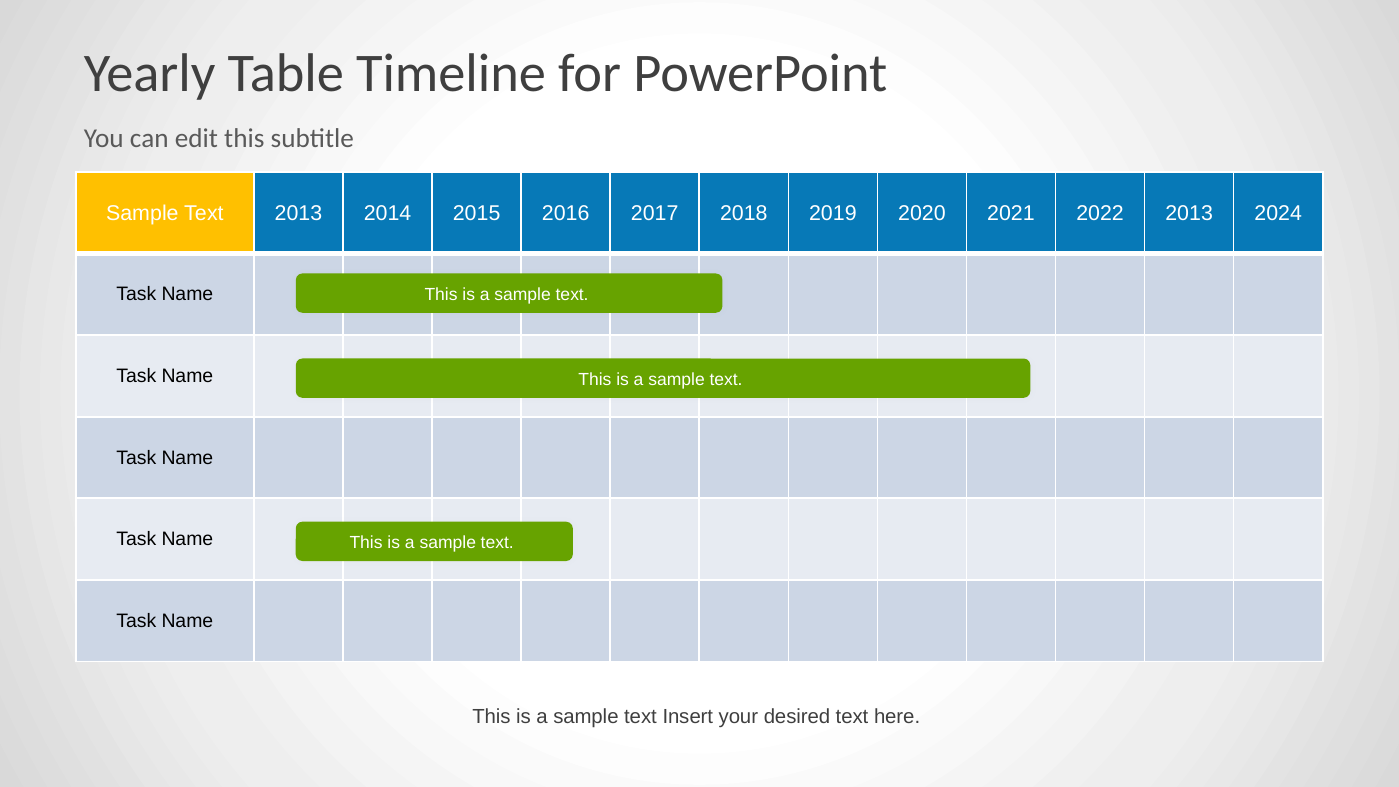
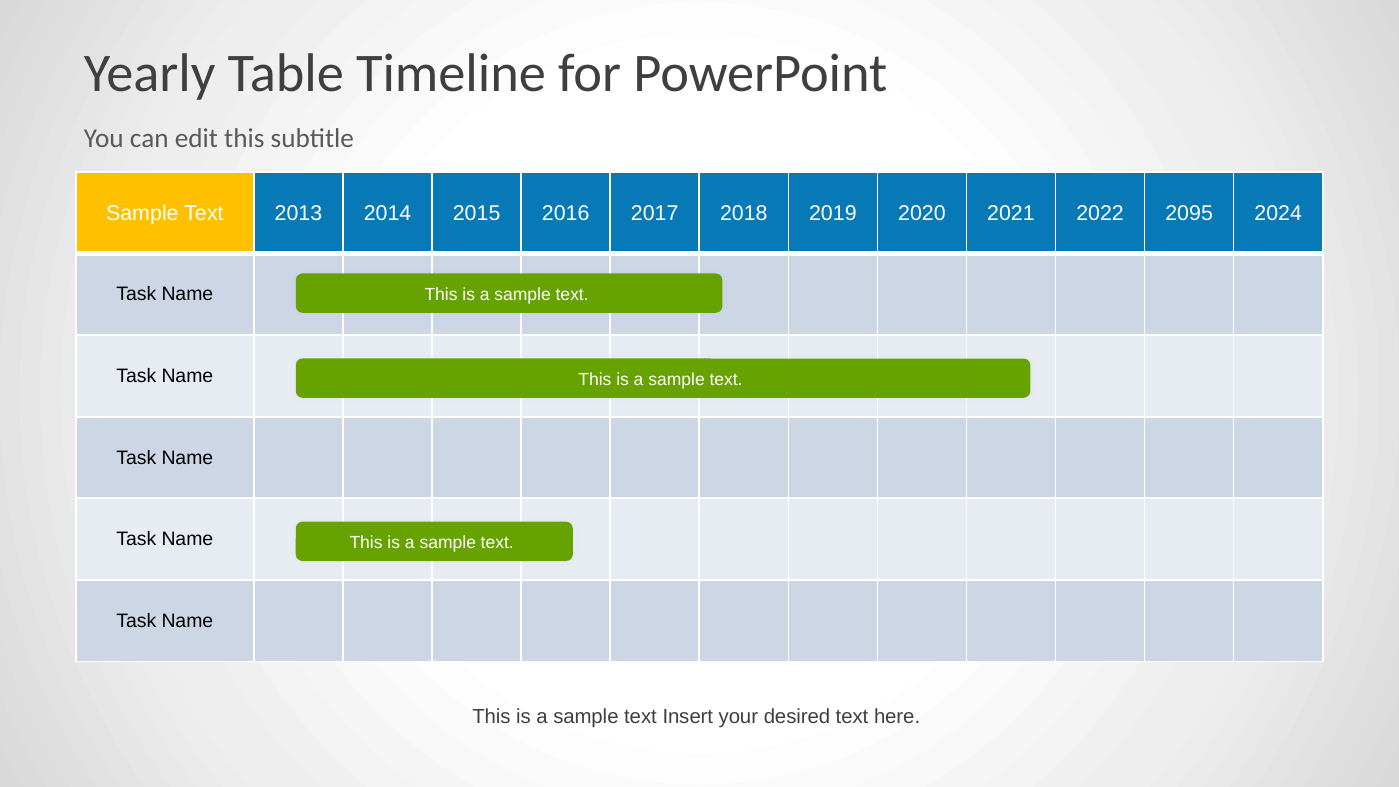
2022 2013: 2013 -> 2095 (1189, 213)
